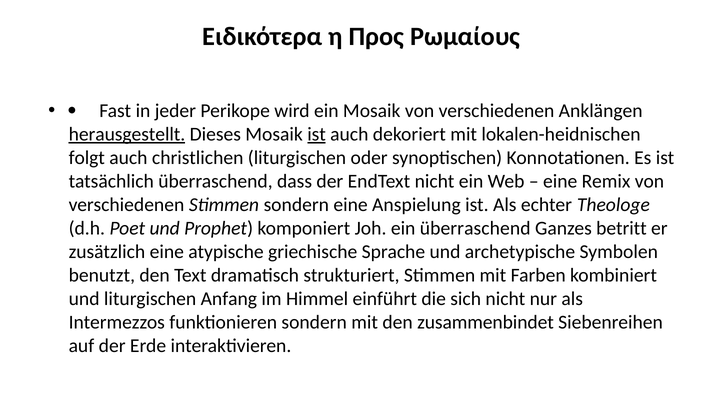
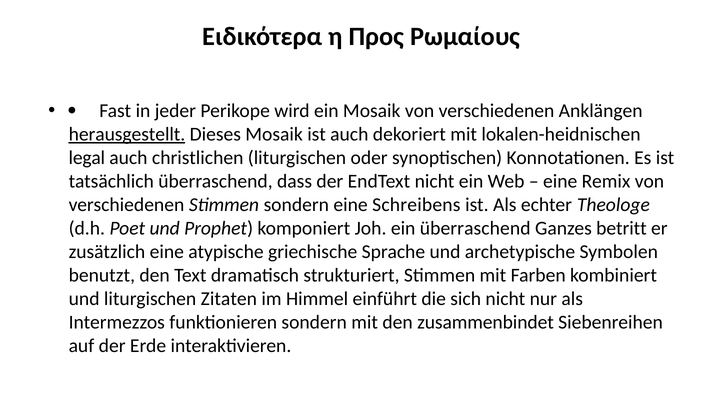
ist underline: present -> none (317, 134)
folgt: folgt -> legal (87, 158)
Anspielung: Anspielung -> Schreibens (416, 205)
Anfang: Anfang -> Zitaten (229, 299)
